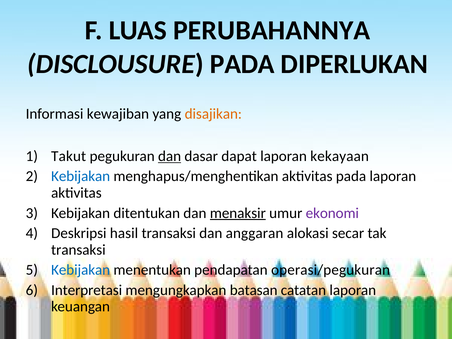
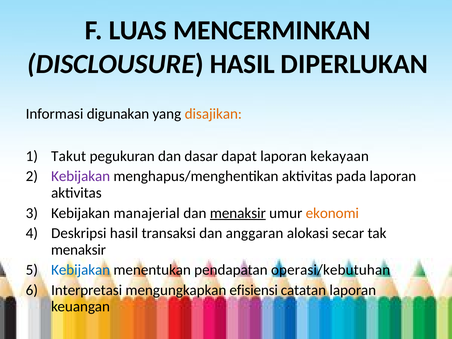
PERUBAHANNYA: PERUBAHANNYA -> MENCERMINKAN (272, 30)
DISCLOUSURE PADA: PADA -> HASIL (242, 64)
kewajiban: kewajiban -> digunakan (118, 114)
dan underline: present -> none (170, 156)
Kebijakan colour: blue -> purple (81, 176)
ditentukan: ditentukan -> manajerial (147, 213)
ekonomi colour: purple -> orange (332, 213)
transaksi: transaksi -> menaksir (78, 250)
operasi/pegukuran: operasi/pegukuran -> operasi/kebutuhan (331, 270)
batasan: batasan -> efisiensi (254, 290)
